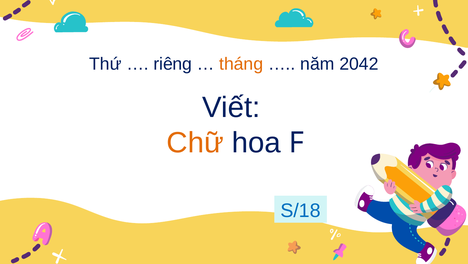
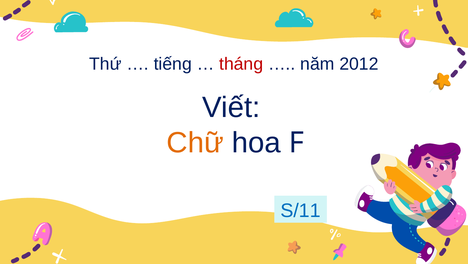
riêng: riêng -> tiếng (173, 64)
tháng colour: orange -> red (241, 64)
2042: 2042 -> 2012 (359, 64)
S/18: S/18 -> S/11 (301, 211)
